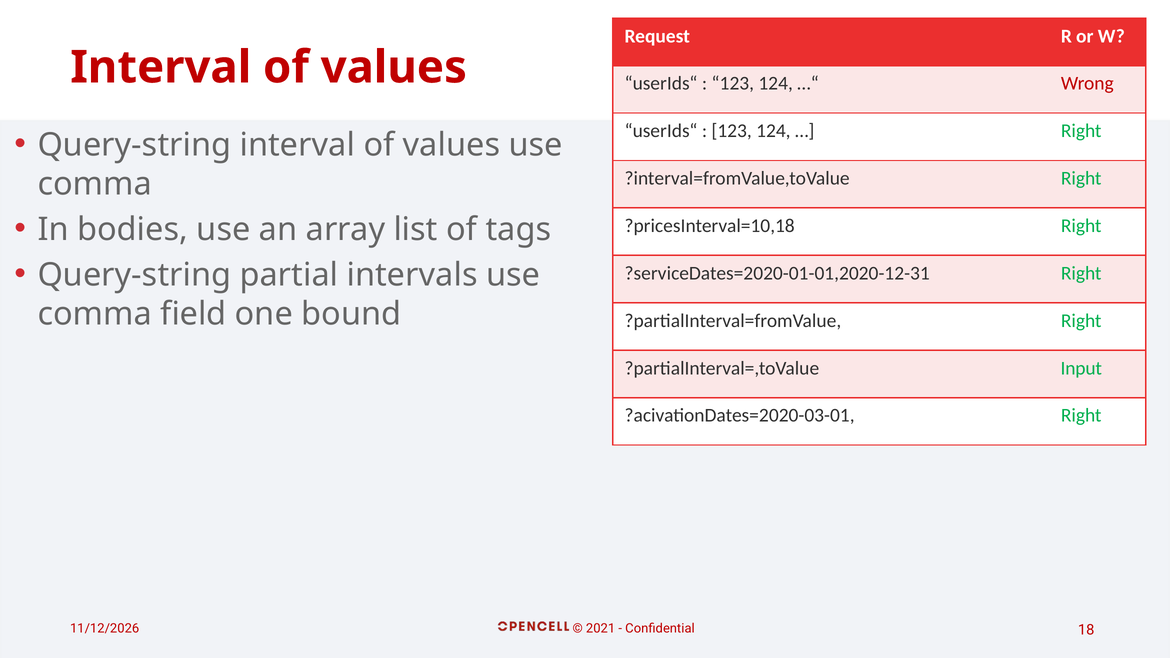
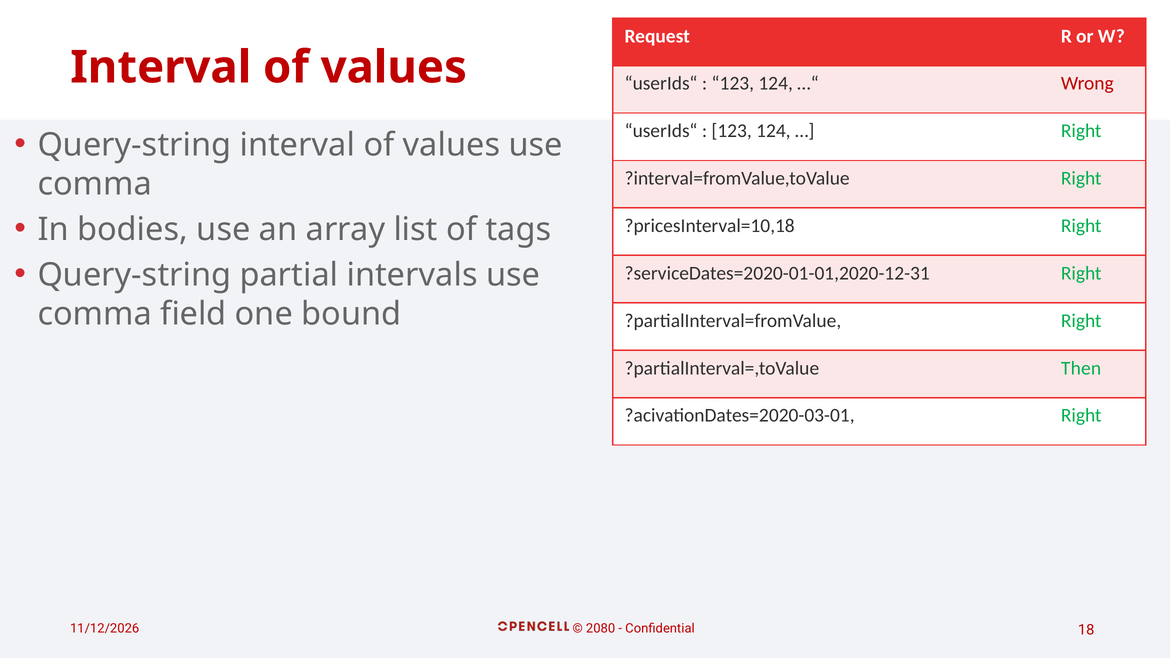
Input: Input -> Then (1081, 368)
2021: 2021 -> 2080 (601, 628)
